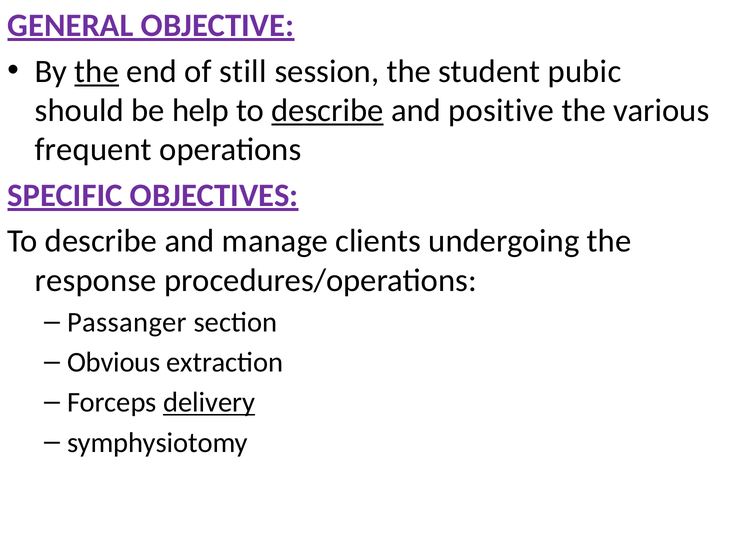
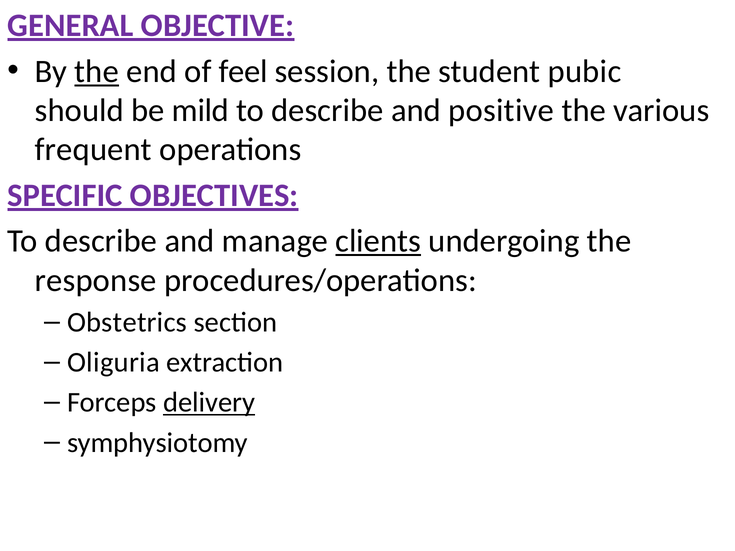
still: still -> feel (243, 71)
help: help -> mild (201, 111)
describe underline: present -> none (327, 111)
clients underline: none -> present (378, 241)
Passanger: Passanger -> Obstetrics (127, 323)
Obvious: Obvious -> Oliguria (113, 363)
